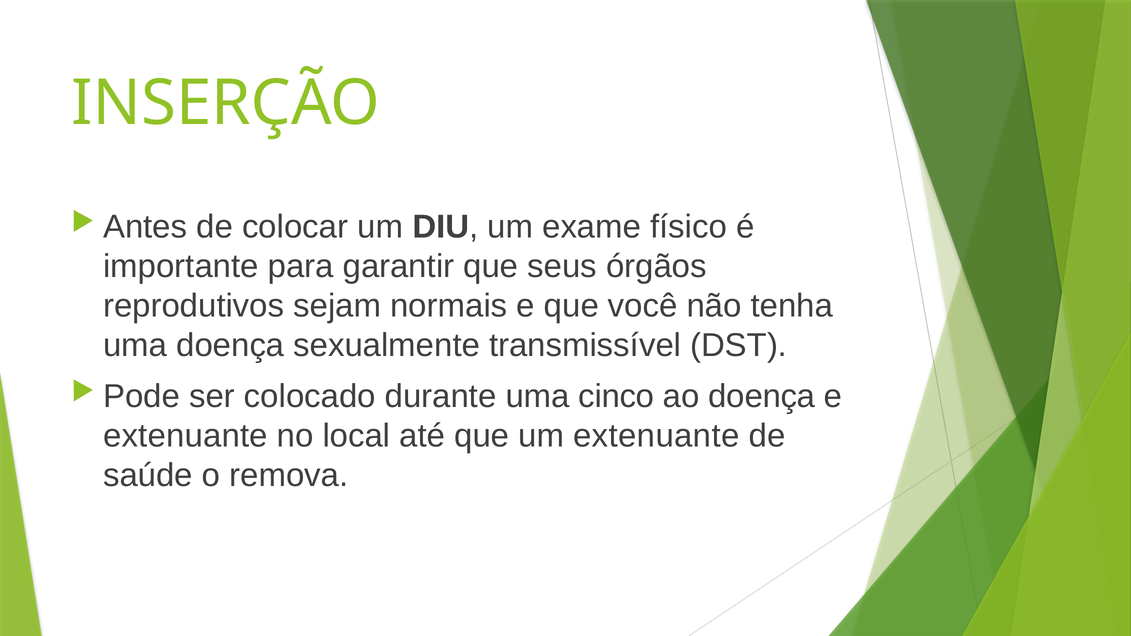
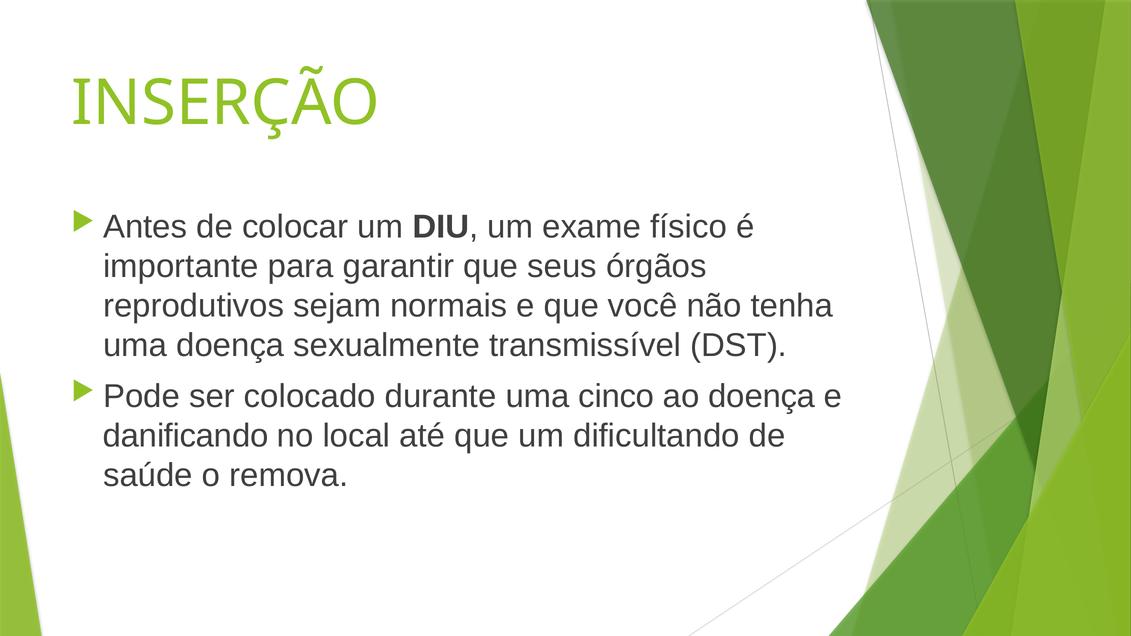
extenuante: extenuante -> danificando (186, 436)
um extenuante: extenuante -> dificultando (656, 436)
